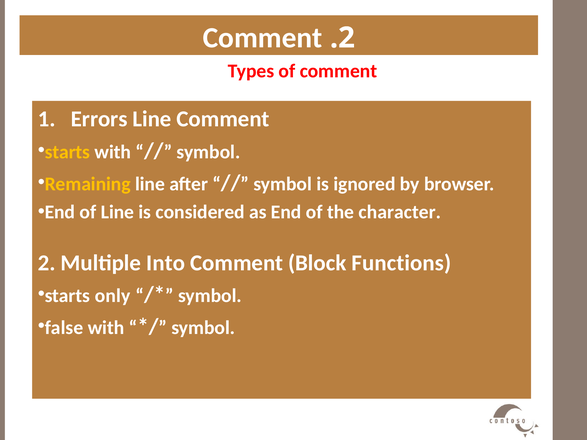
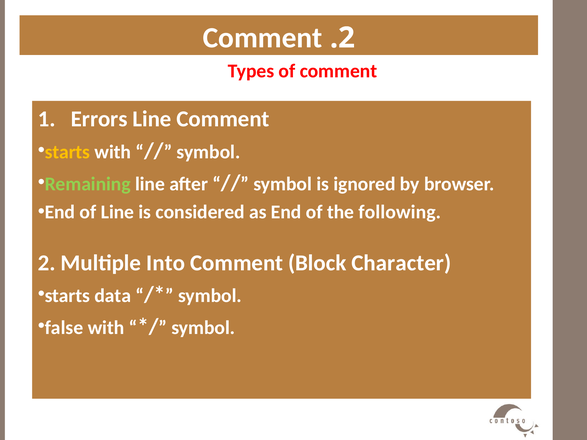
Remaining colour: yellow -> light green (88, 184)
character: character -> following (400, 212)
Functions: Functions -> Character (401, 263)
only: only -> data (113, 296)
